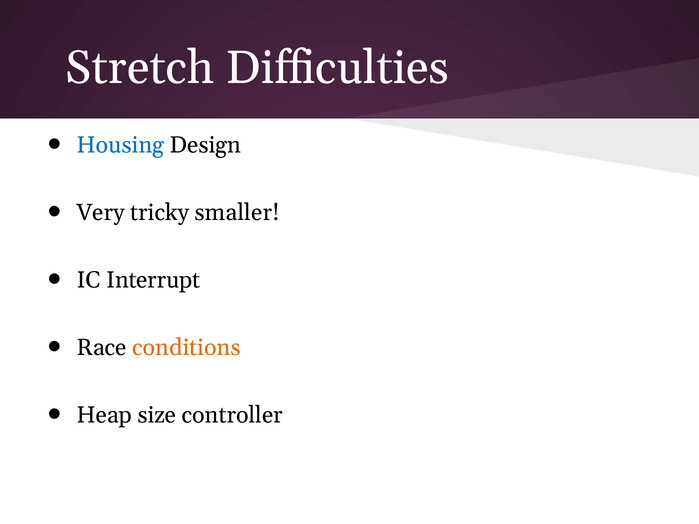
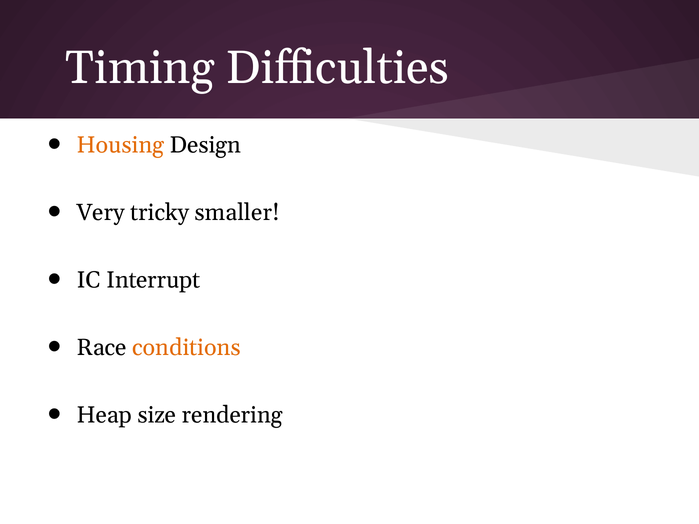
Stretch: Stretch -> Timing (140, 68)
Housing colour: blue -> orange (121, 145)
controller: controller -> rendering (232, 415)
